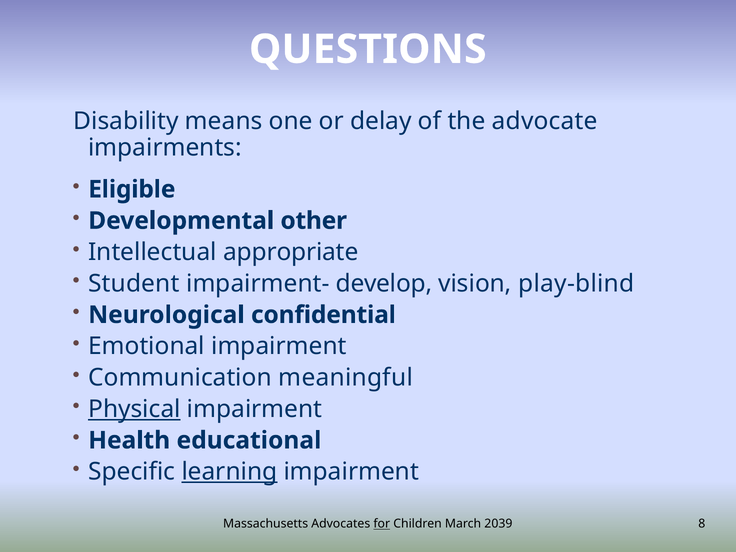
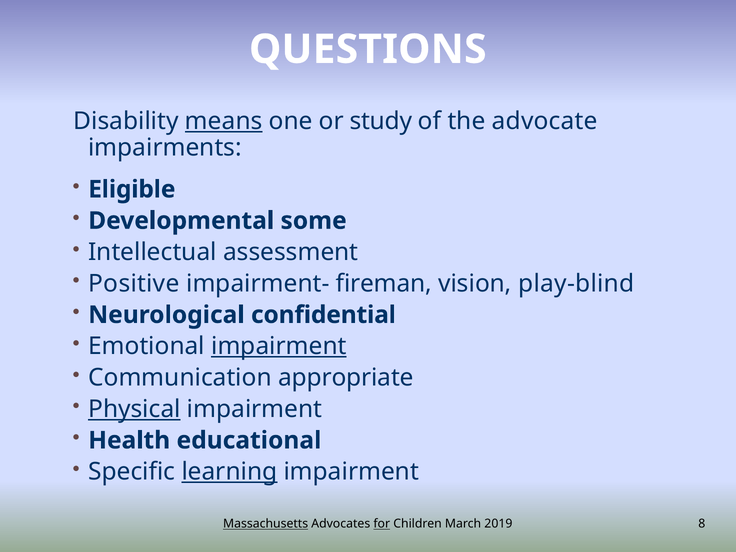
means underline: none -> present (224, 121)
delay: delay -> study (381, 121)
other: other -> some (314, 221)
appropriate: appropriate -> assessment (291, 252)
Student: Student -> Positive (134, 283)
develop: develop -> fireman (384, 283)
impairment underline: none -> present (279, 346)
meaningful: meaningful -> appropriate (346, 378)
Massachusetts underline: none -> present (266, 524)
2039: 2039 -> 2019 (498, 524)
